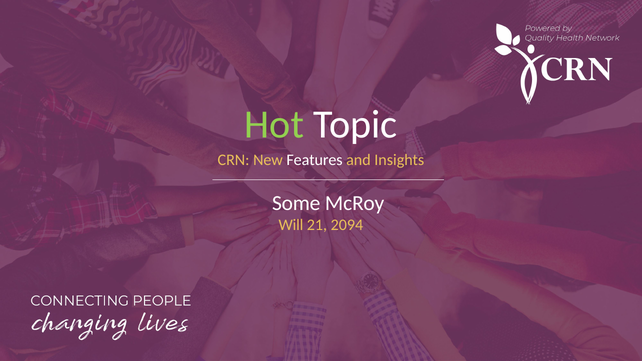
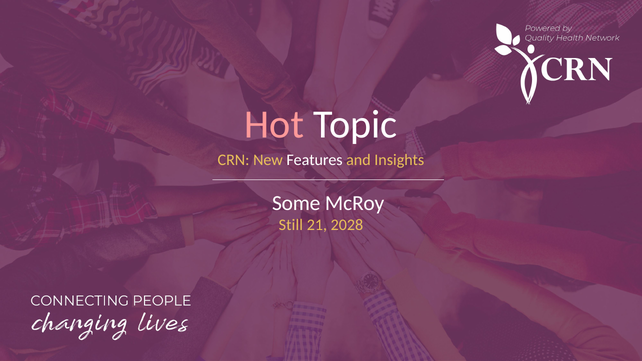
Hot colour: light green -> pink (274, 124)
Will: Will -> Still (291, 225)
2094: 2094 -> 2028 (347, 225)
